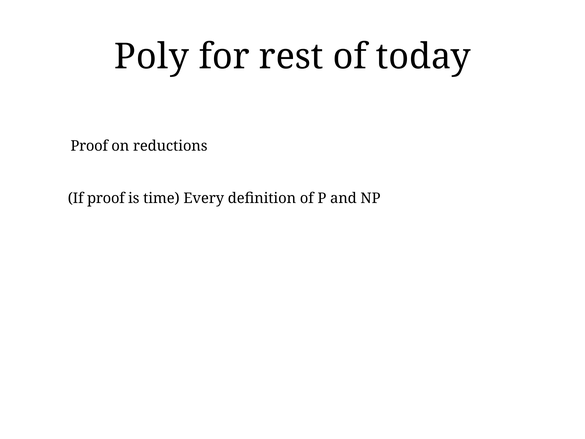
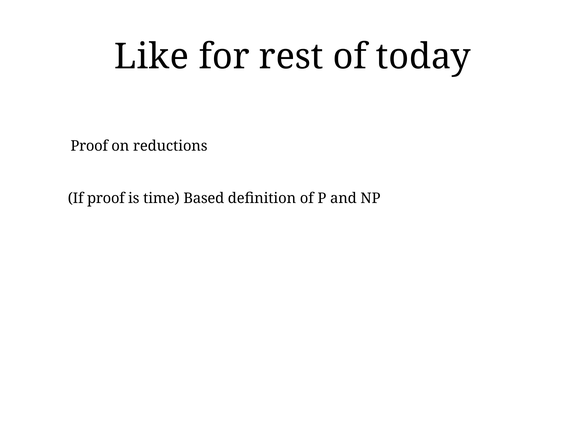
Poly: Poly -> Like (152, 57)
Every: Every -> Based (204, 198)
